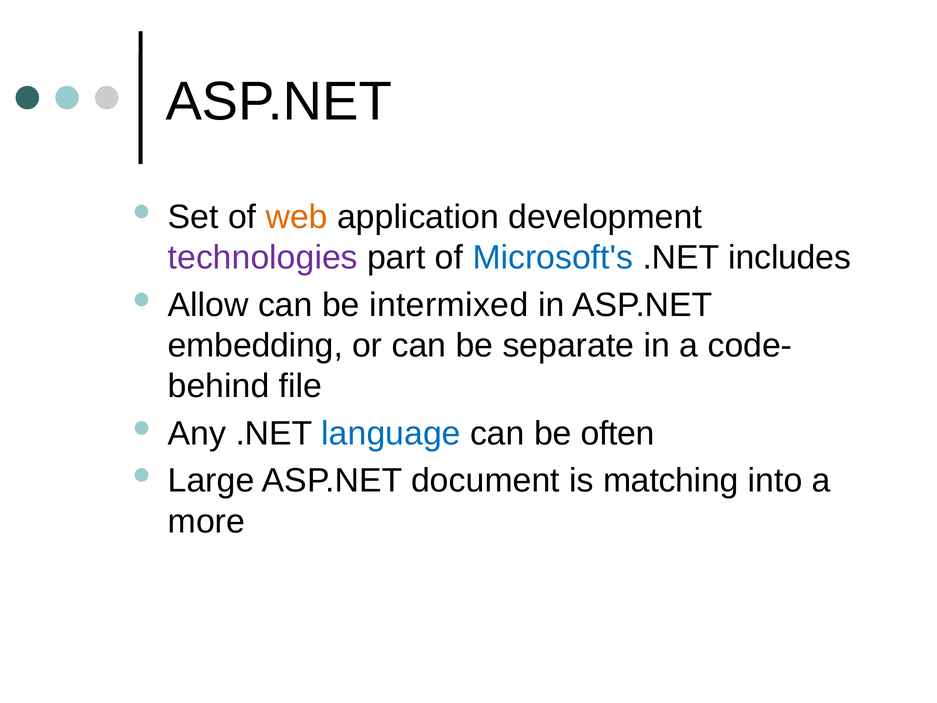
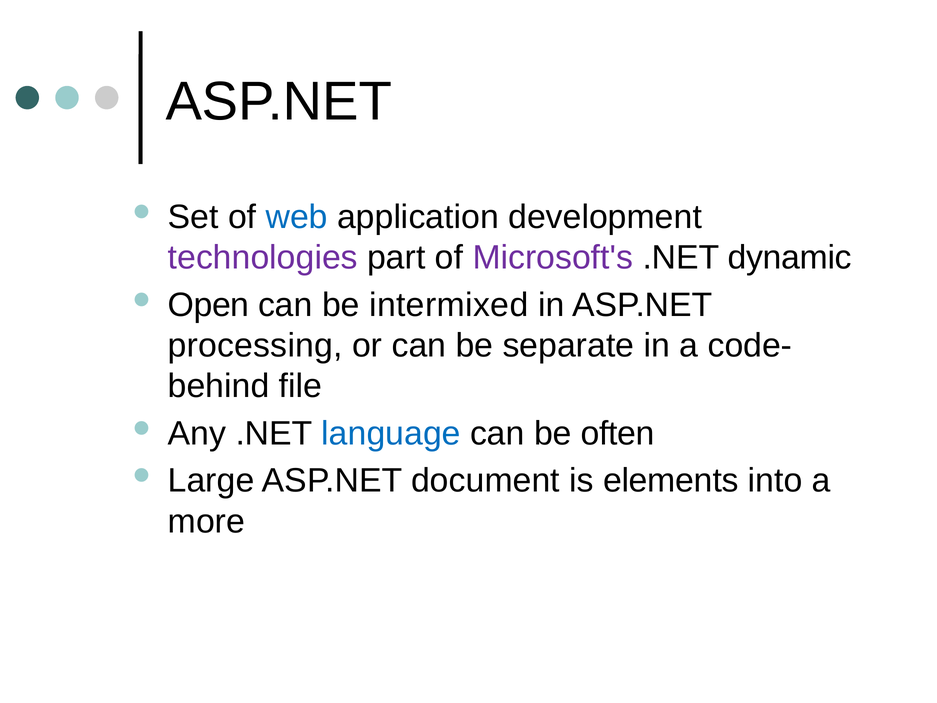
web colour: orange -> blue (297, 217)
Microsoft's colour: blue -> purple (553, 257)
includes: includes -> dynamic (790, 257)
Allow: Allow -> Open (208, 305)
embedding: embedding -> processing (255, 345)
matching: matching -> elements (671, 481)
